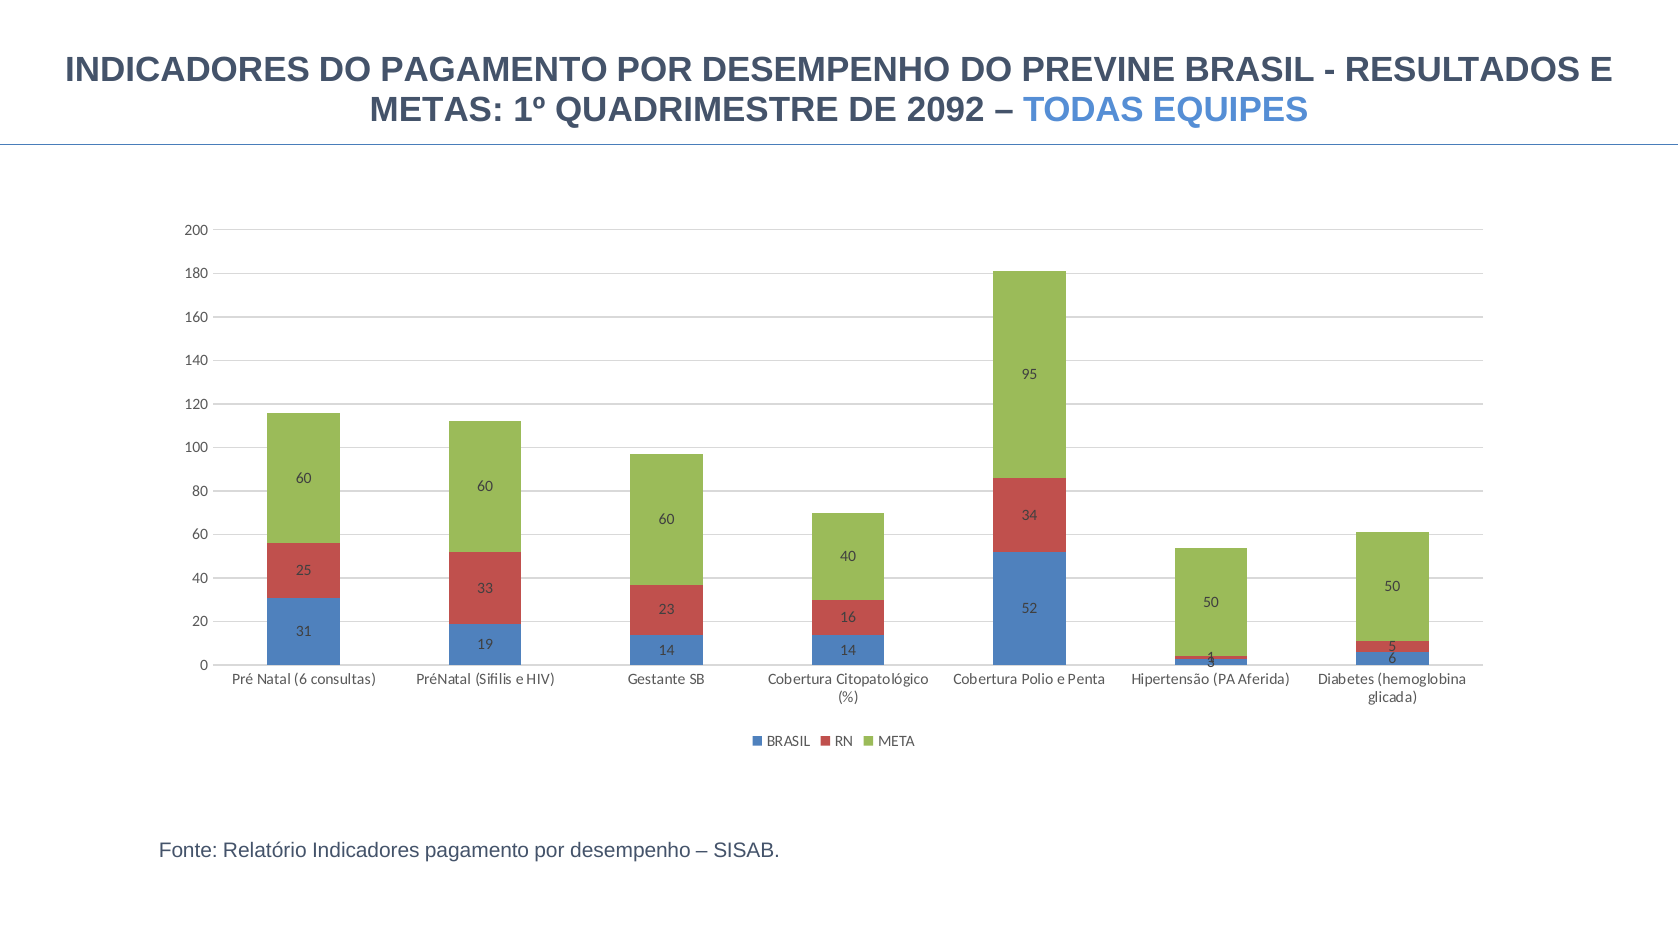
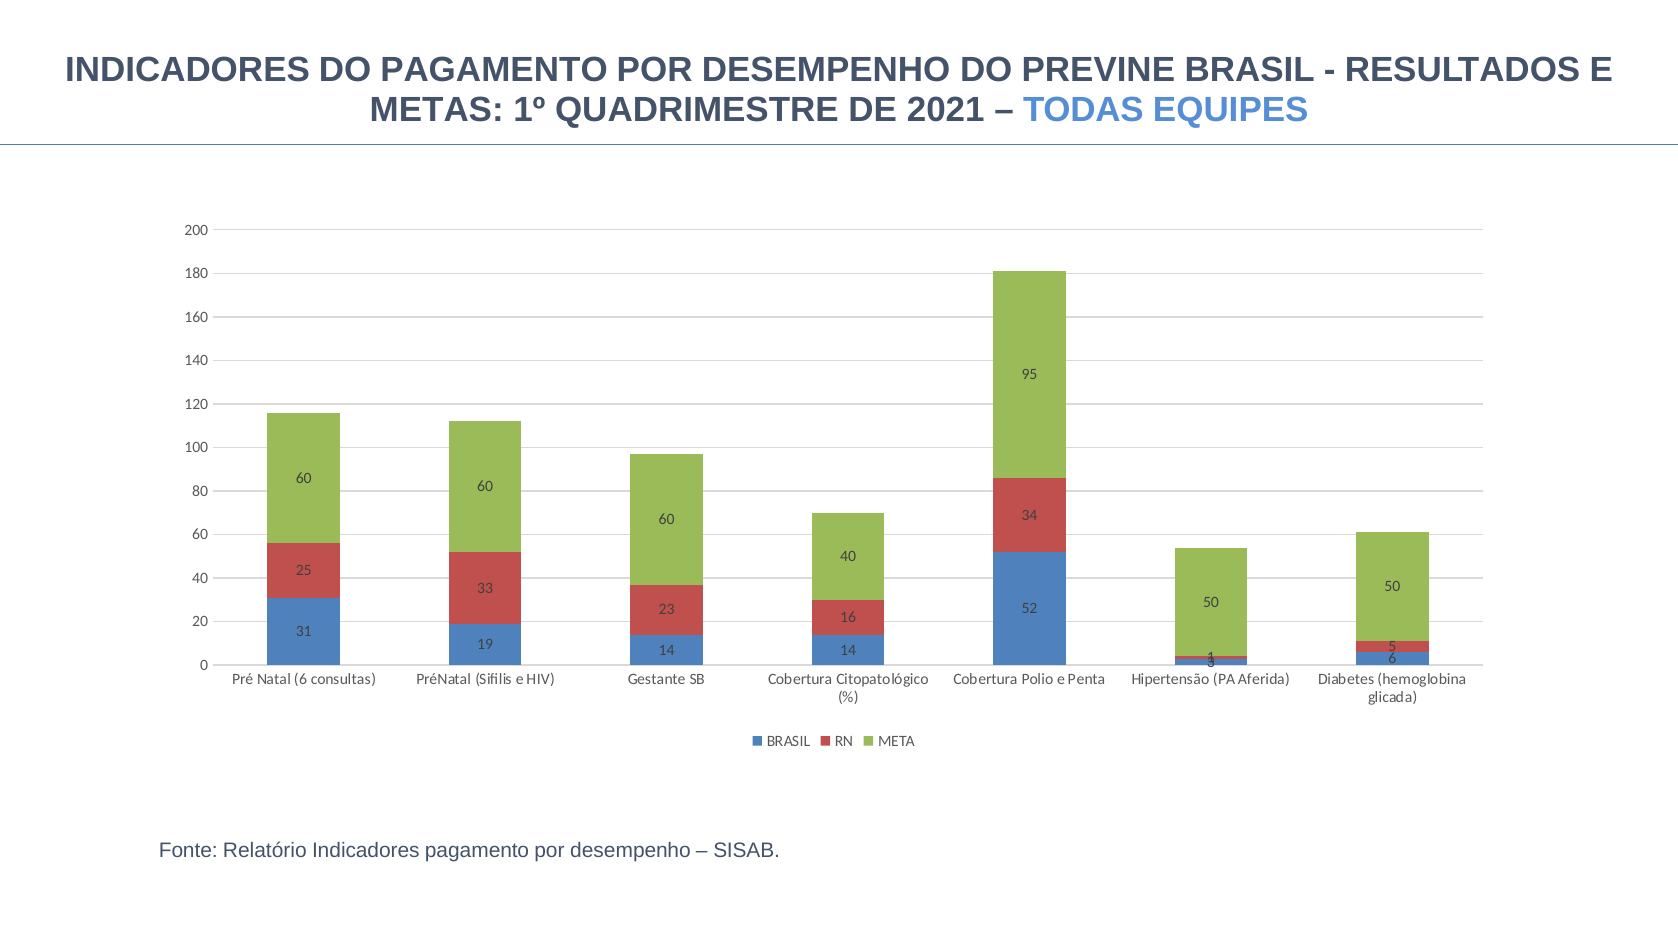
2092: 2092 -> 2021 (946, 110)
